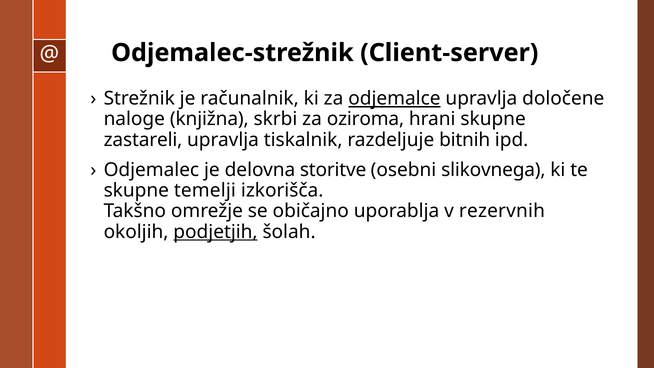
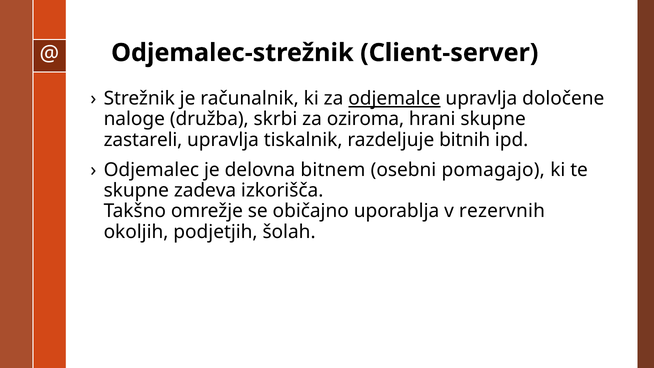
knjižna: knjižna -> družba (209, 119)
storitve: storitve -> bitnem (333, 170)
slikovnega: slikovnega -> pomagajo (493, 170)
temelji: temelji -> zadeva (205, 190)
podjetjih underline: present -> none (215, 232)
